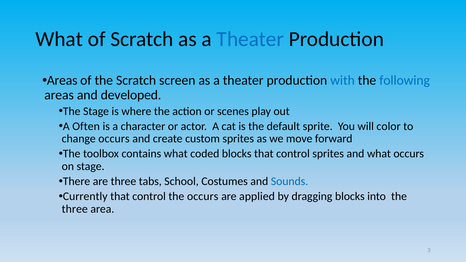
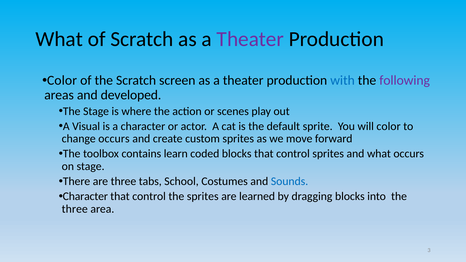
Theater colour: blue -> purple (250, 39)
Areas: Areas -> Color (62, 81)
following colour: blue -> purple (405, 81)
Often: Often -> Visual (86, 126)
contains what: what -> learn (176, 154)
Currently: Currently -> Character (85, 196)
the occurs: occurs -> sprites (203, 196)
applied: applied -> learned (257, 196)
